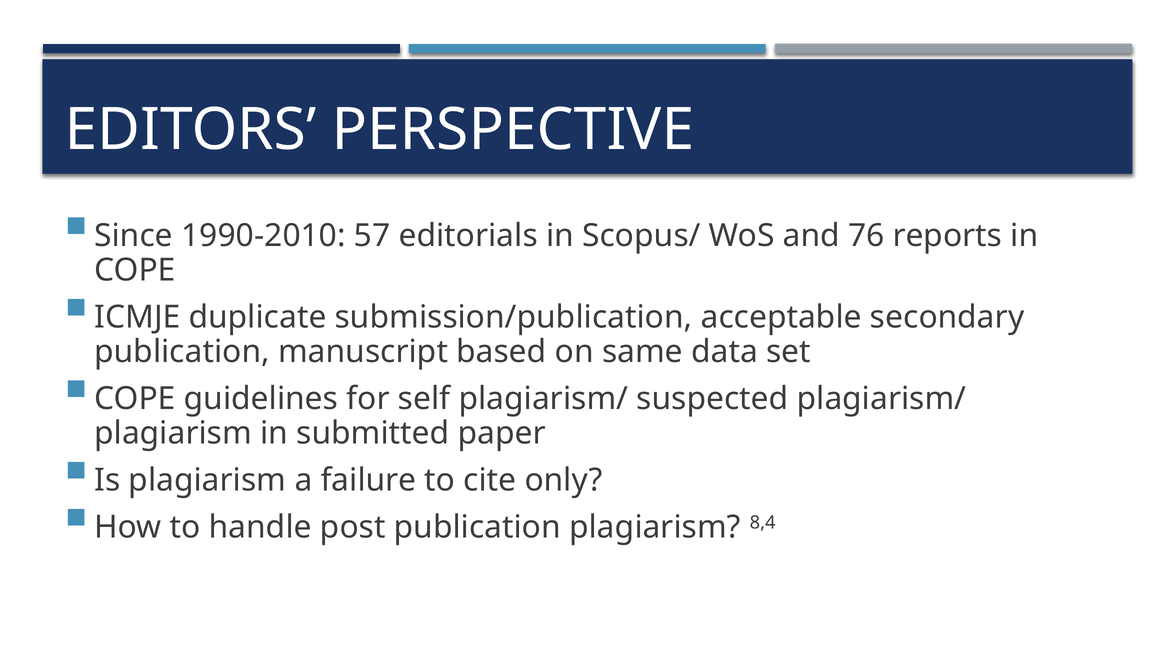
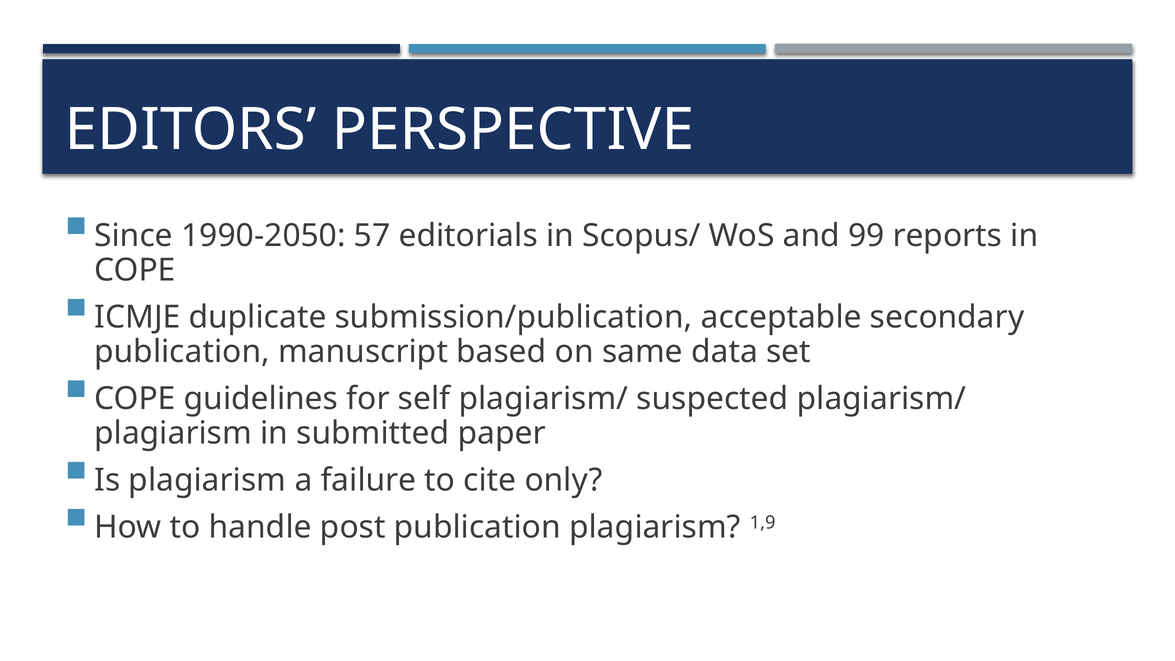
1990-2010: 1990-2010 -> 1990-2050 (263, 236)
76: 76 -> 99 (866, 236)
8,4: 8,4 -> 1,9 (763, 522)
